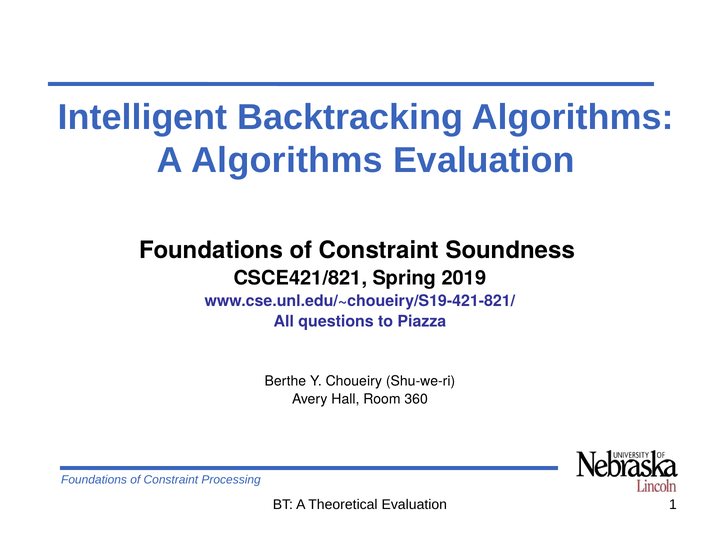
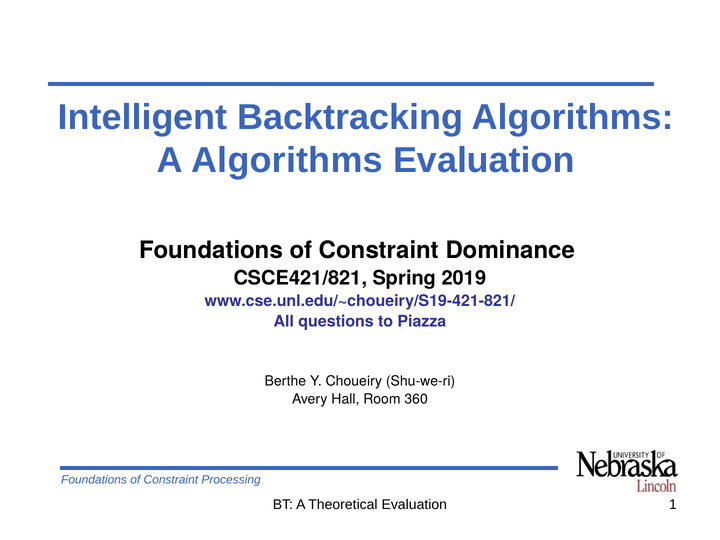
Soundness: Soundness -> Dominance (510, 250)
